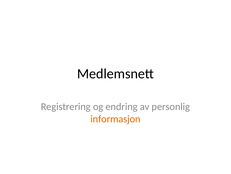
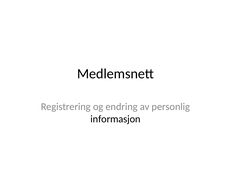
informasjon colour: orange -> black (115, 119)
